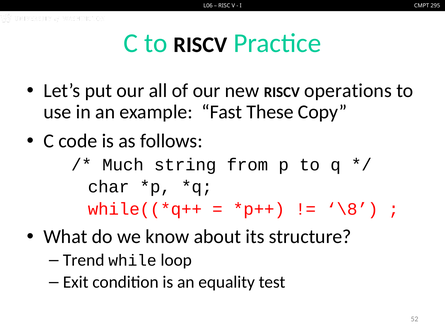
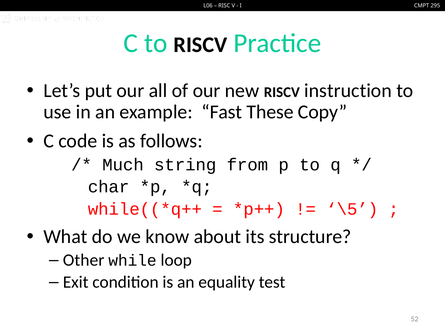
operations: operations -> instruction (348, 91)
\8: \8 -> \5 (352, 209)
Trend: Trend -> Other (84, 260)
